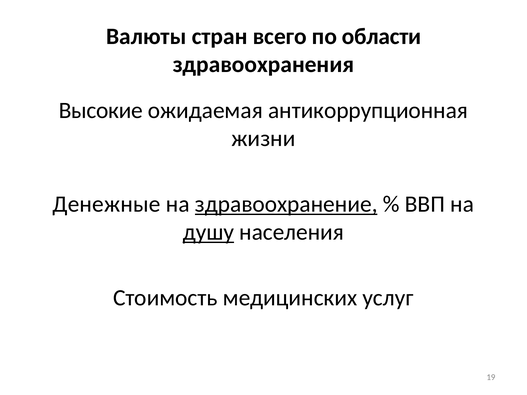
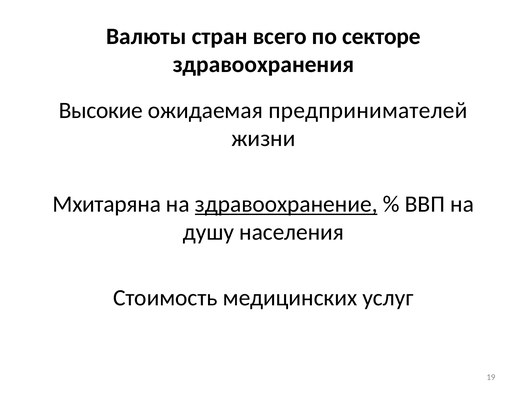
области: области -> секторе (382, 36)
антикоррупционная: антикоррупционная -> предпринимателей (368, 111)
Денежные: Денежные -> Мхитаряна (107, 204)
душу underline: present -> none (208, 232)
